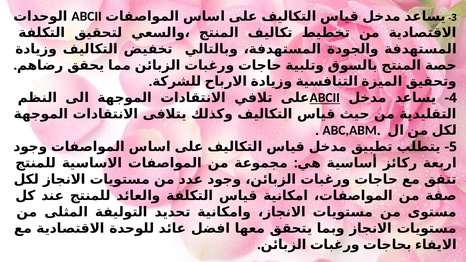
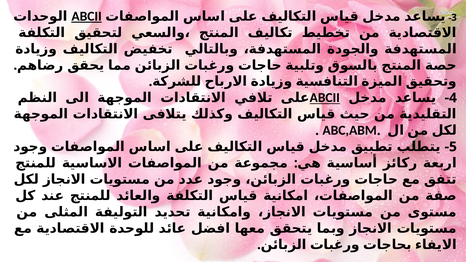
ABCII underline: none -> present (87, 16)
